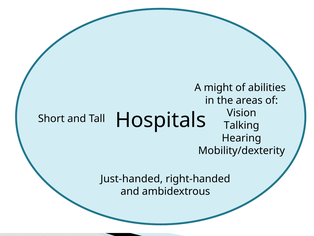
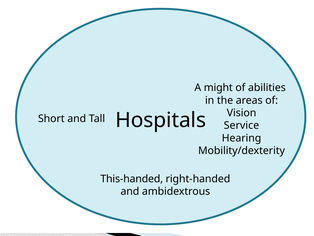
Talking: Talking -> Service (241, 125)
Just-handed: Just-handed -> This-handed (132, 179)
